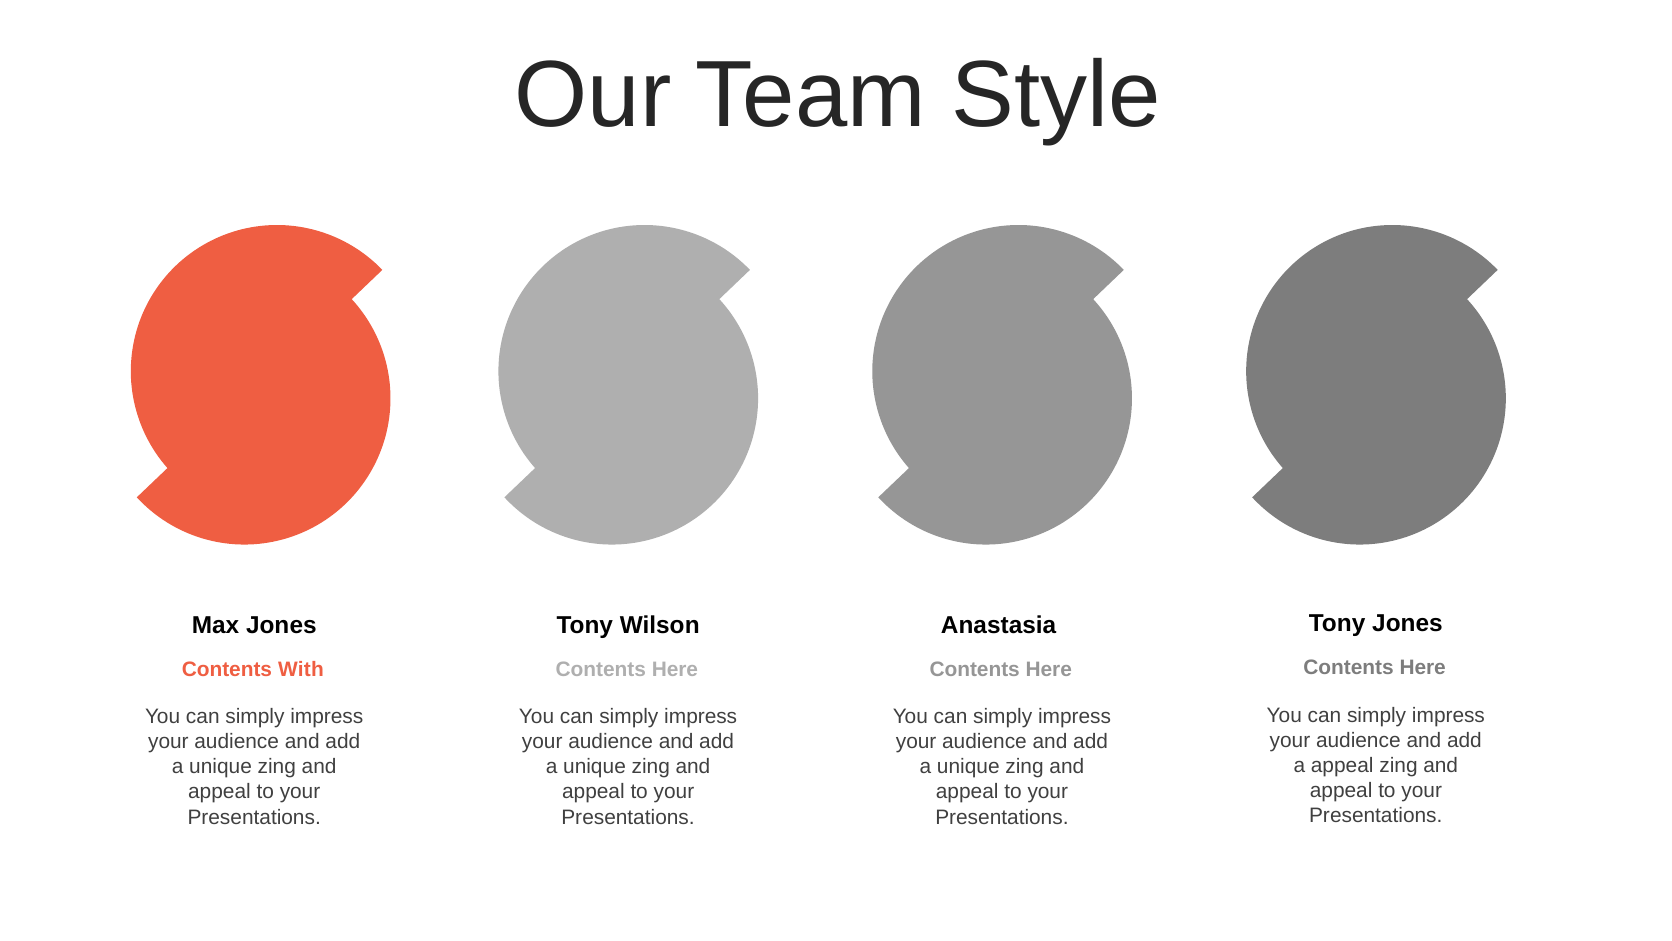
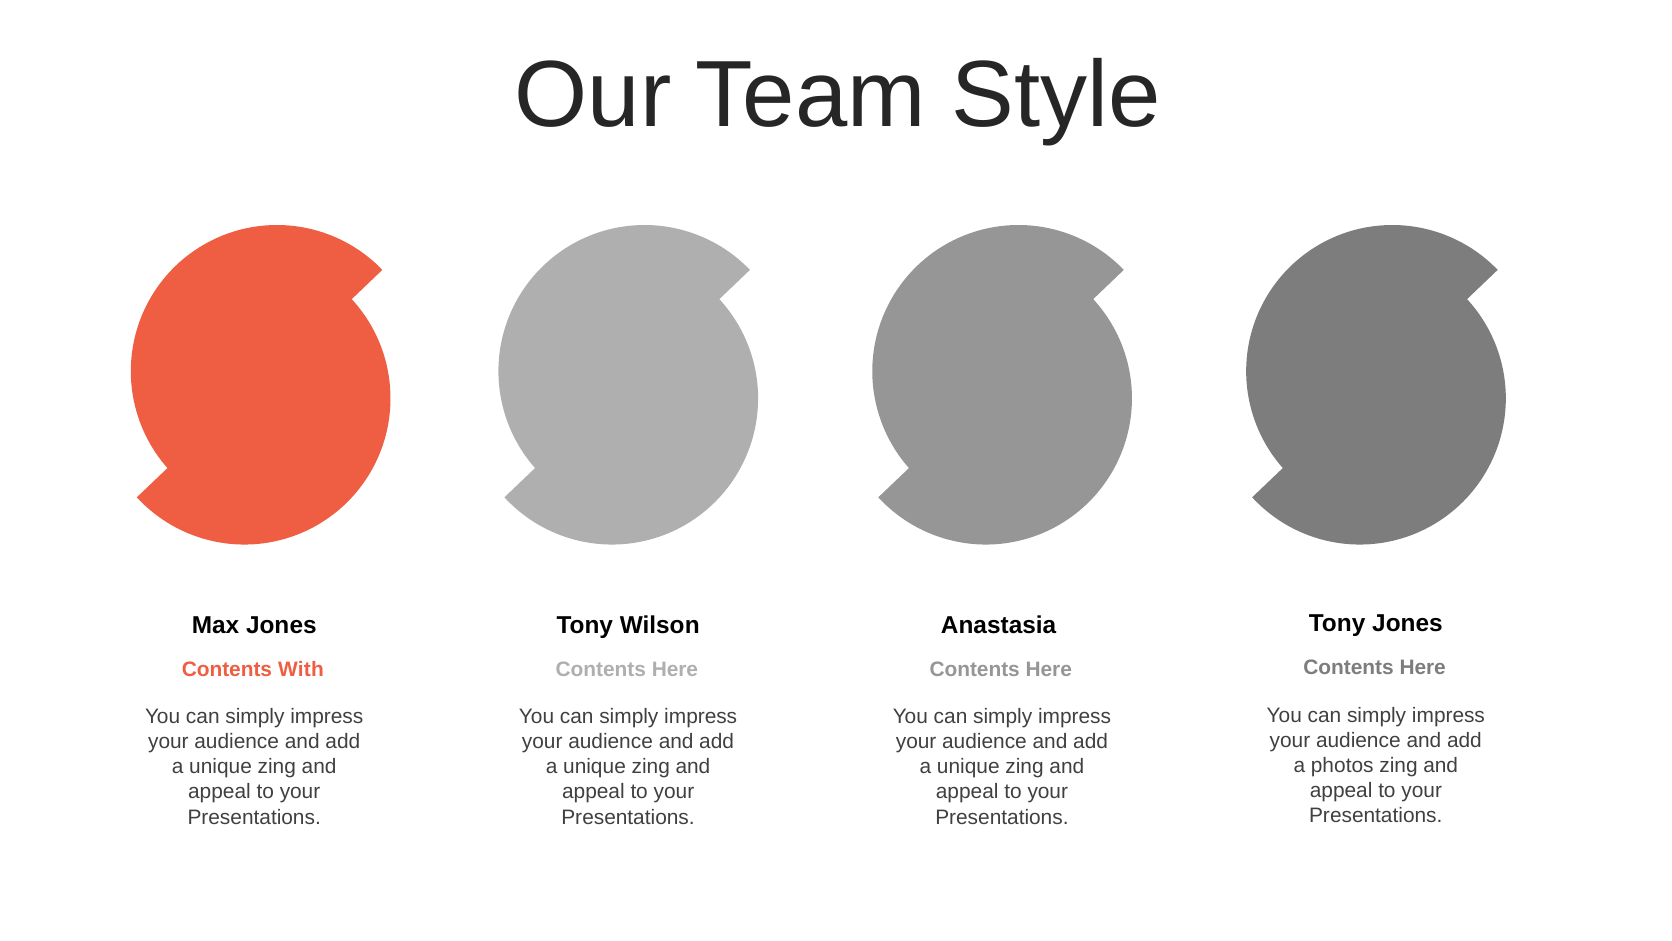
a appeal: appeal -> photos (1342, 765)
